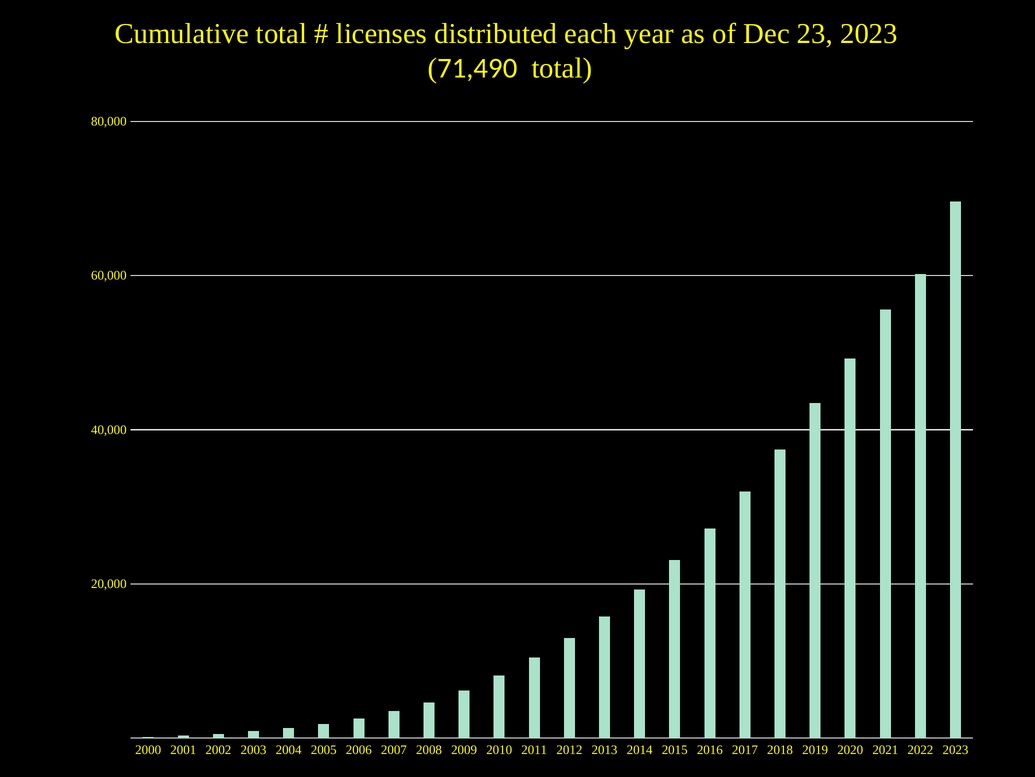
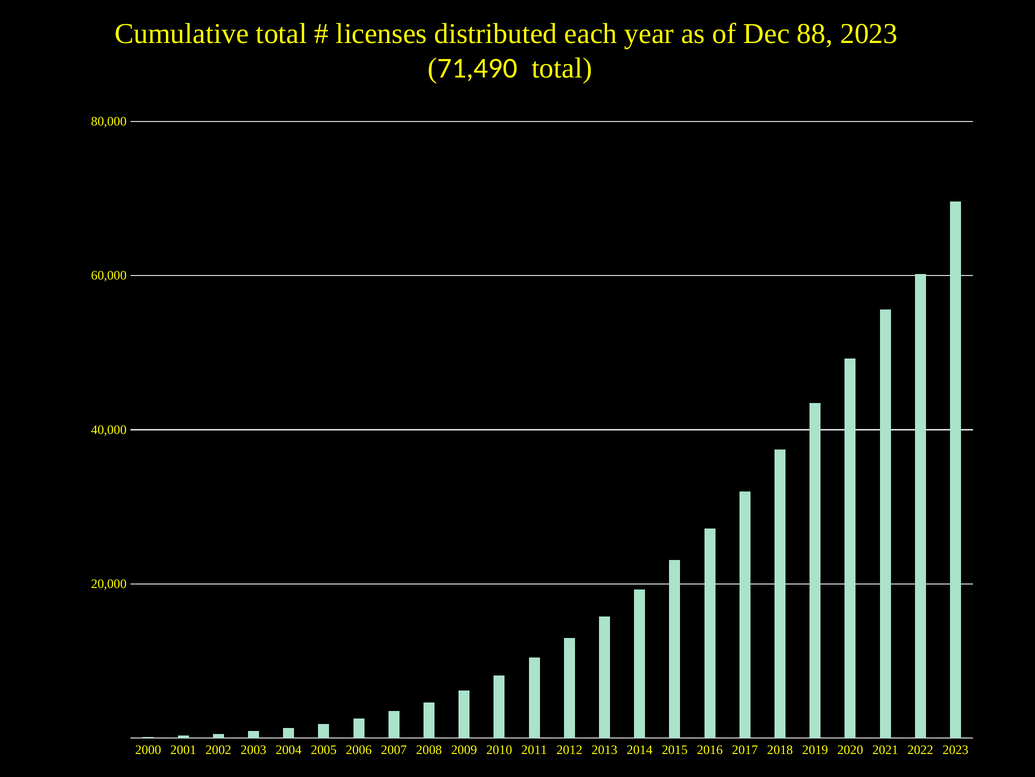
23: 23 -> 88 (815, 34)
